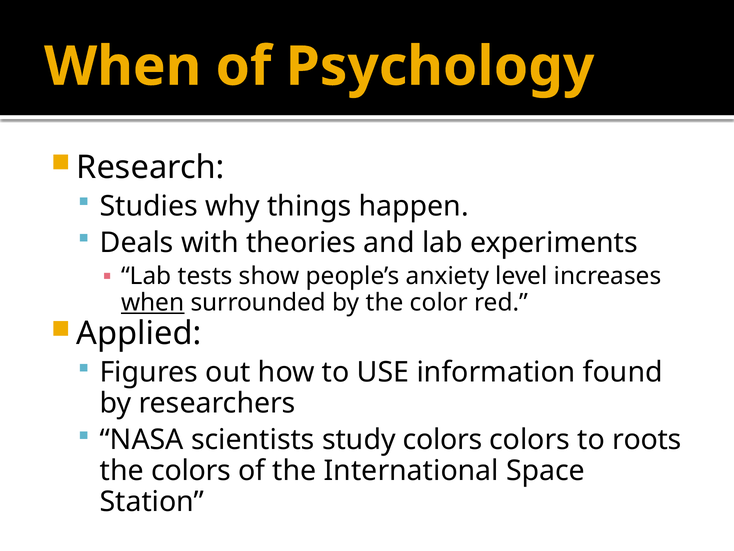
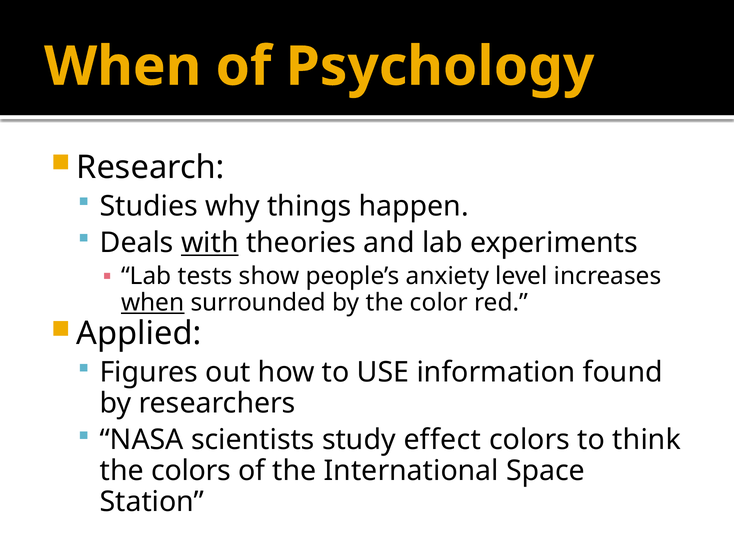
with underline: none -> present (210, 243)
study colors: colors -> effect (442, 440)
roots: roots -> think (647, 440)
